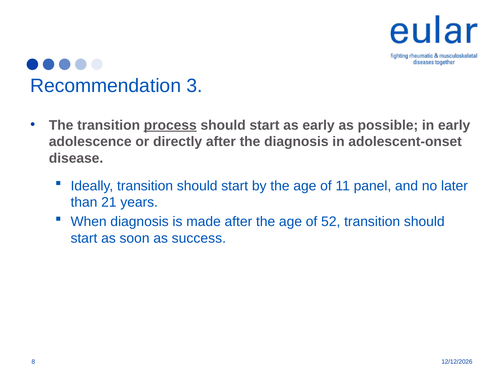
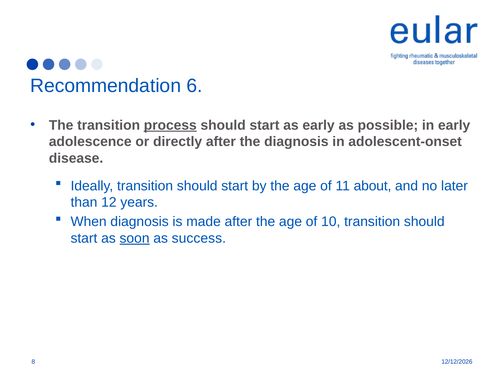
3: 3 -> 6 (194, 86)
panel: panel -> about (373, 186)
21: 21 -> 12 (109, 202)
52: 52 -> 10 (331, 222)
soon underline: none -> present (135, 238)
